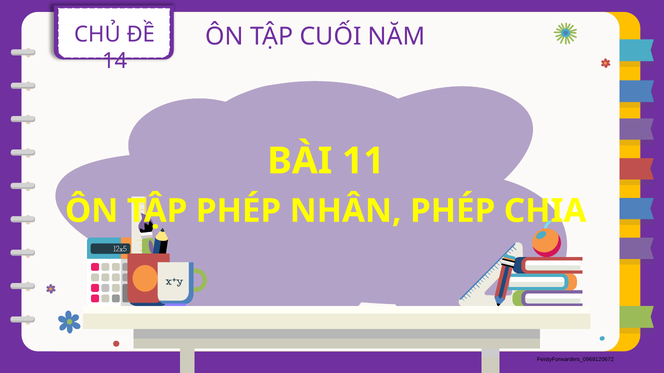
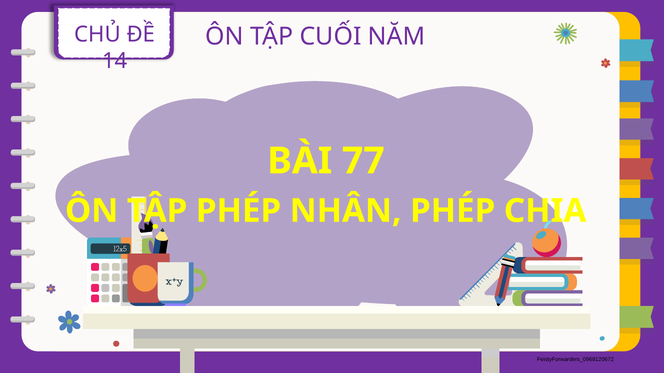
11: 11 -> 77 (363, 161)
